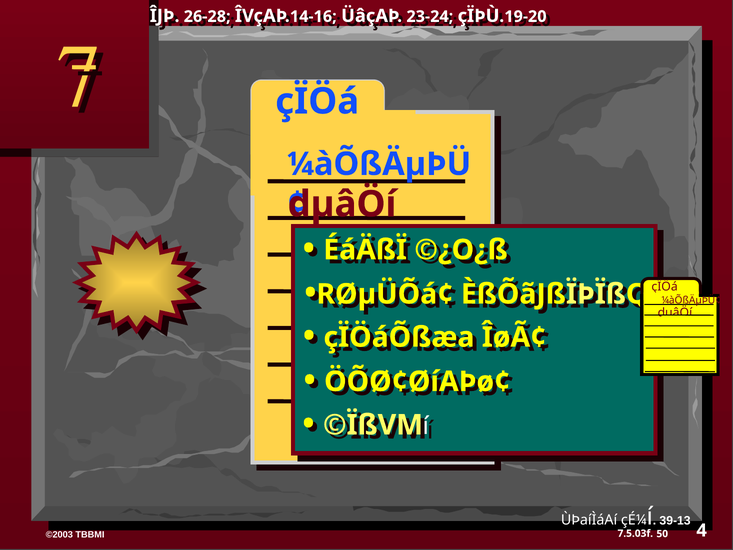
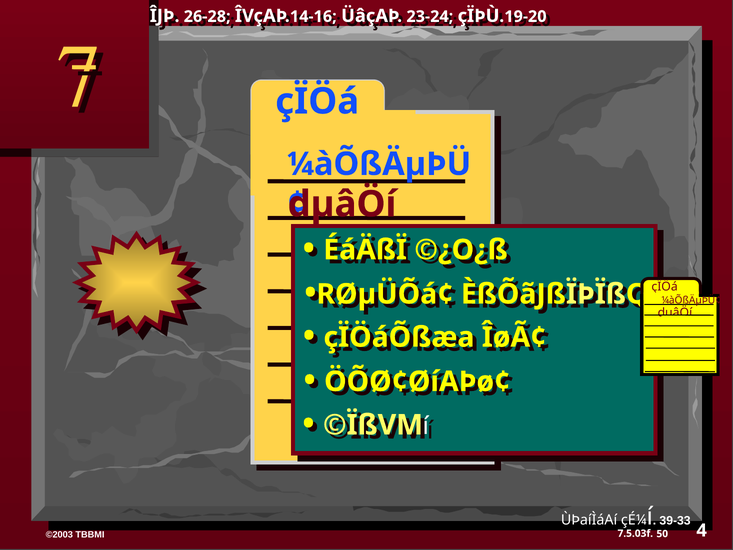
39-13: 39-13 -> 39-33 (675, 520)
